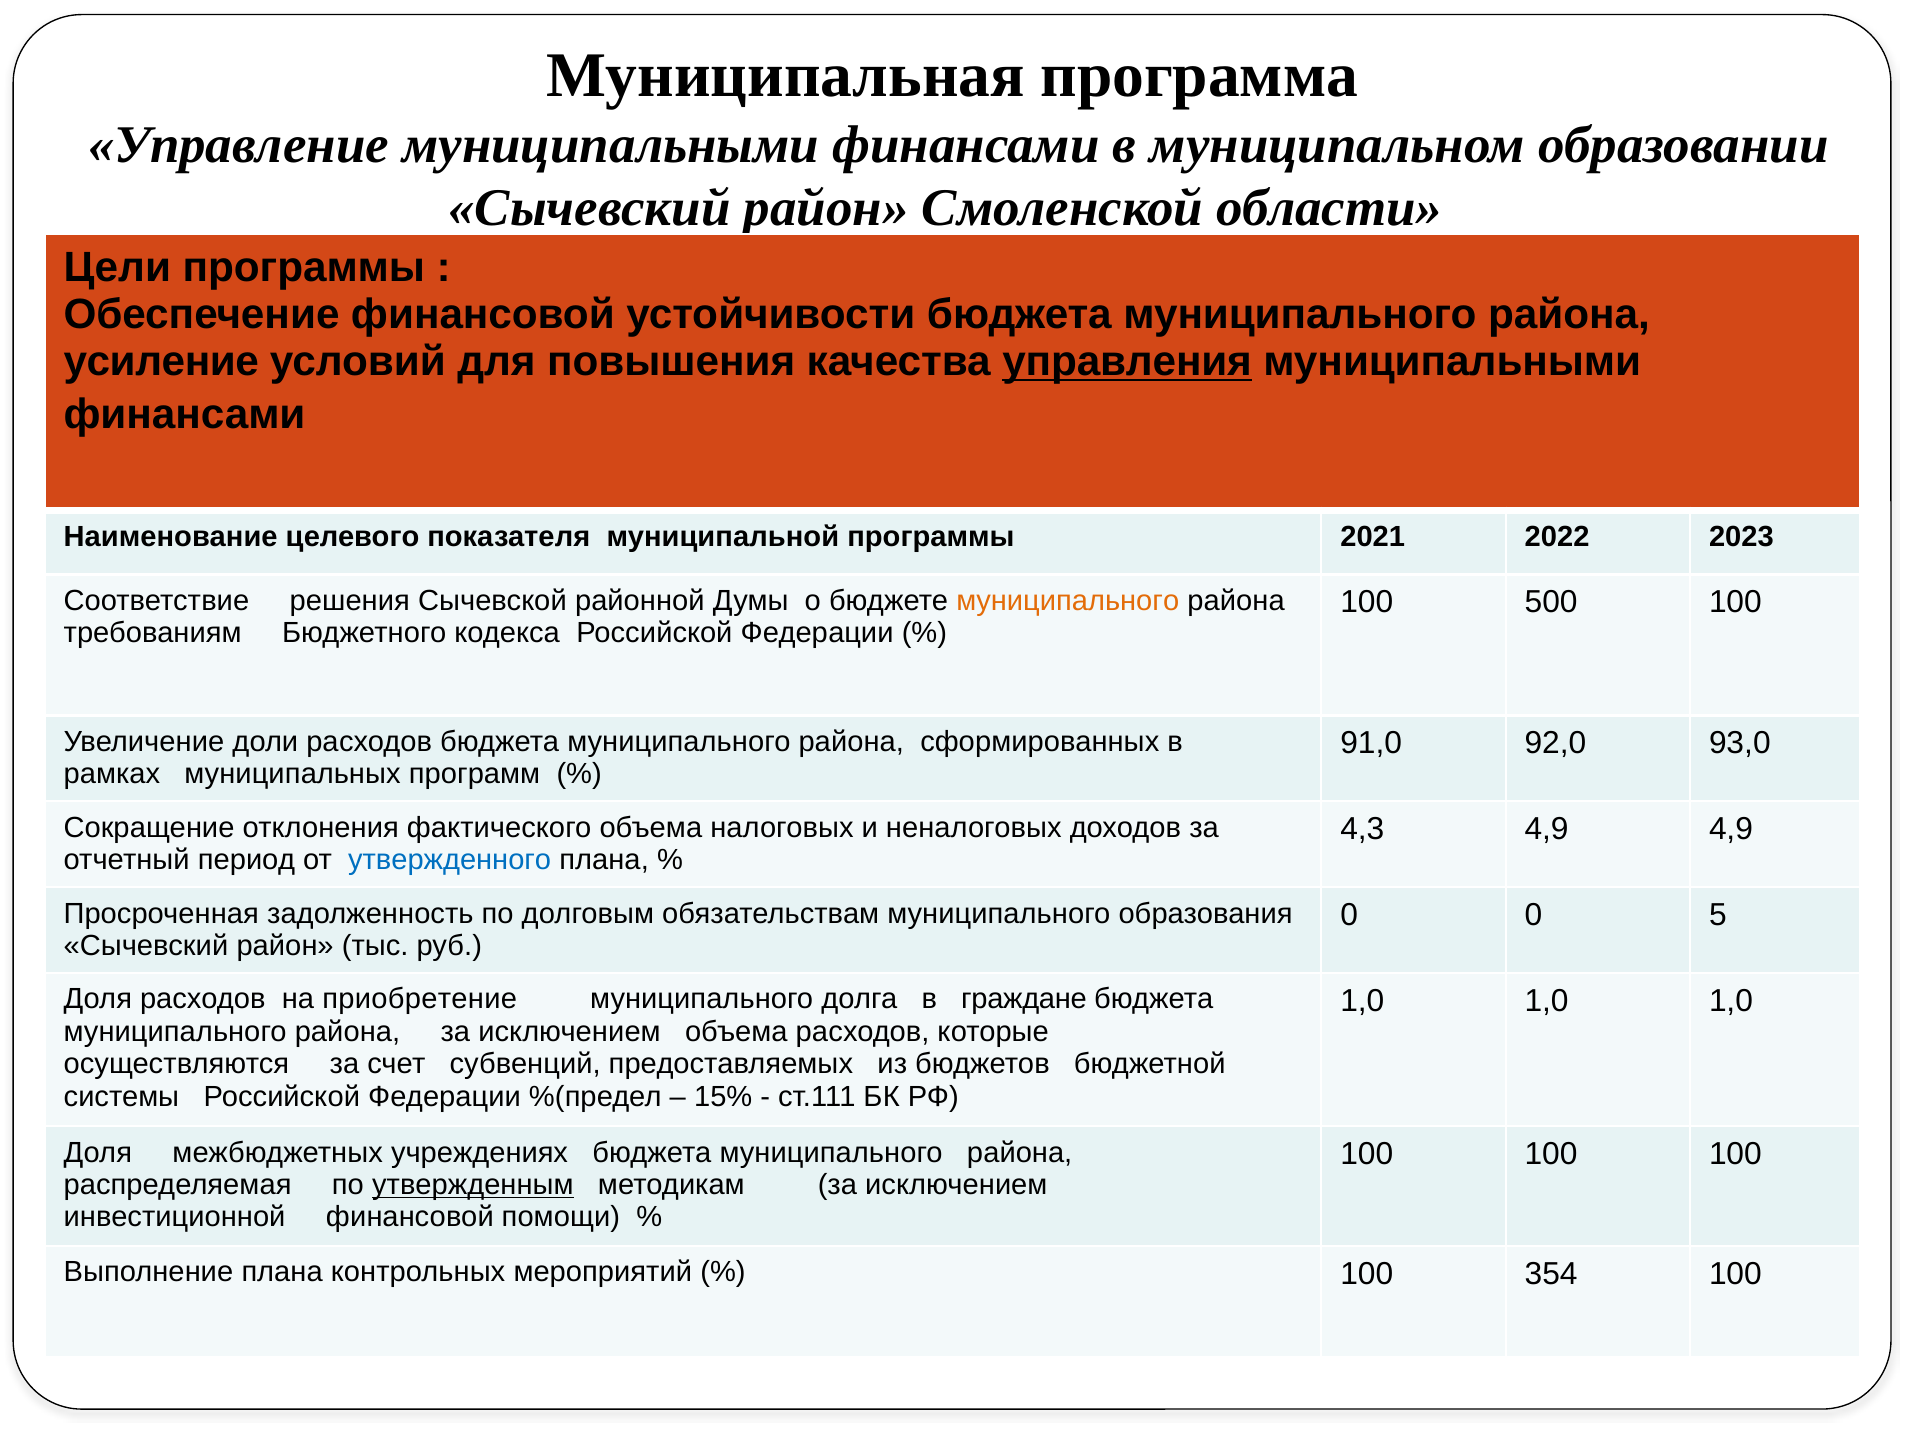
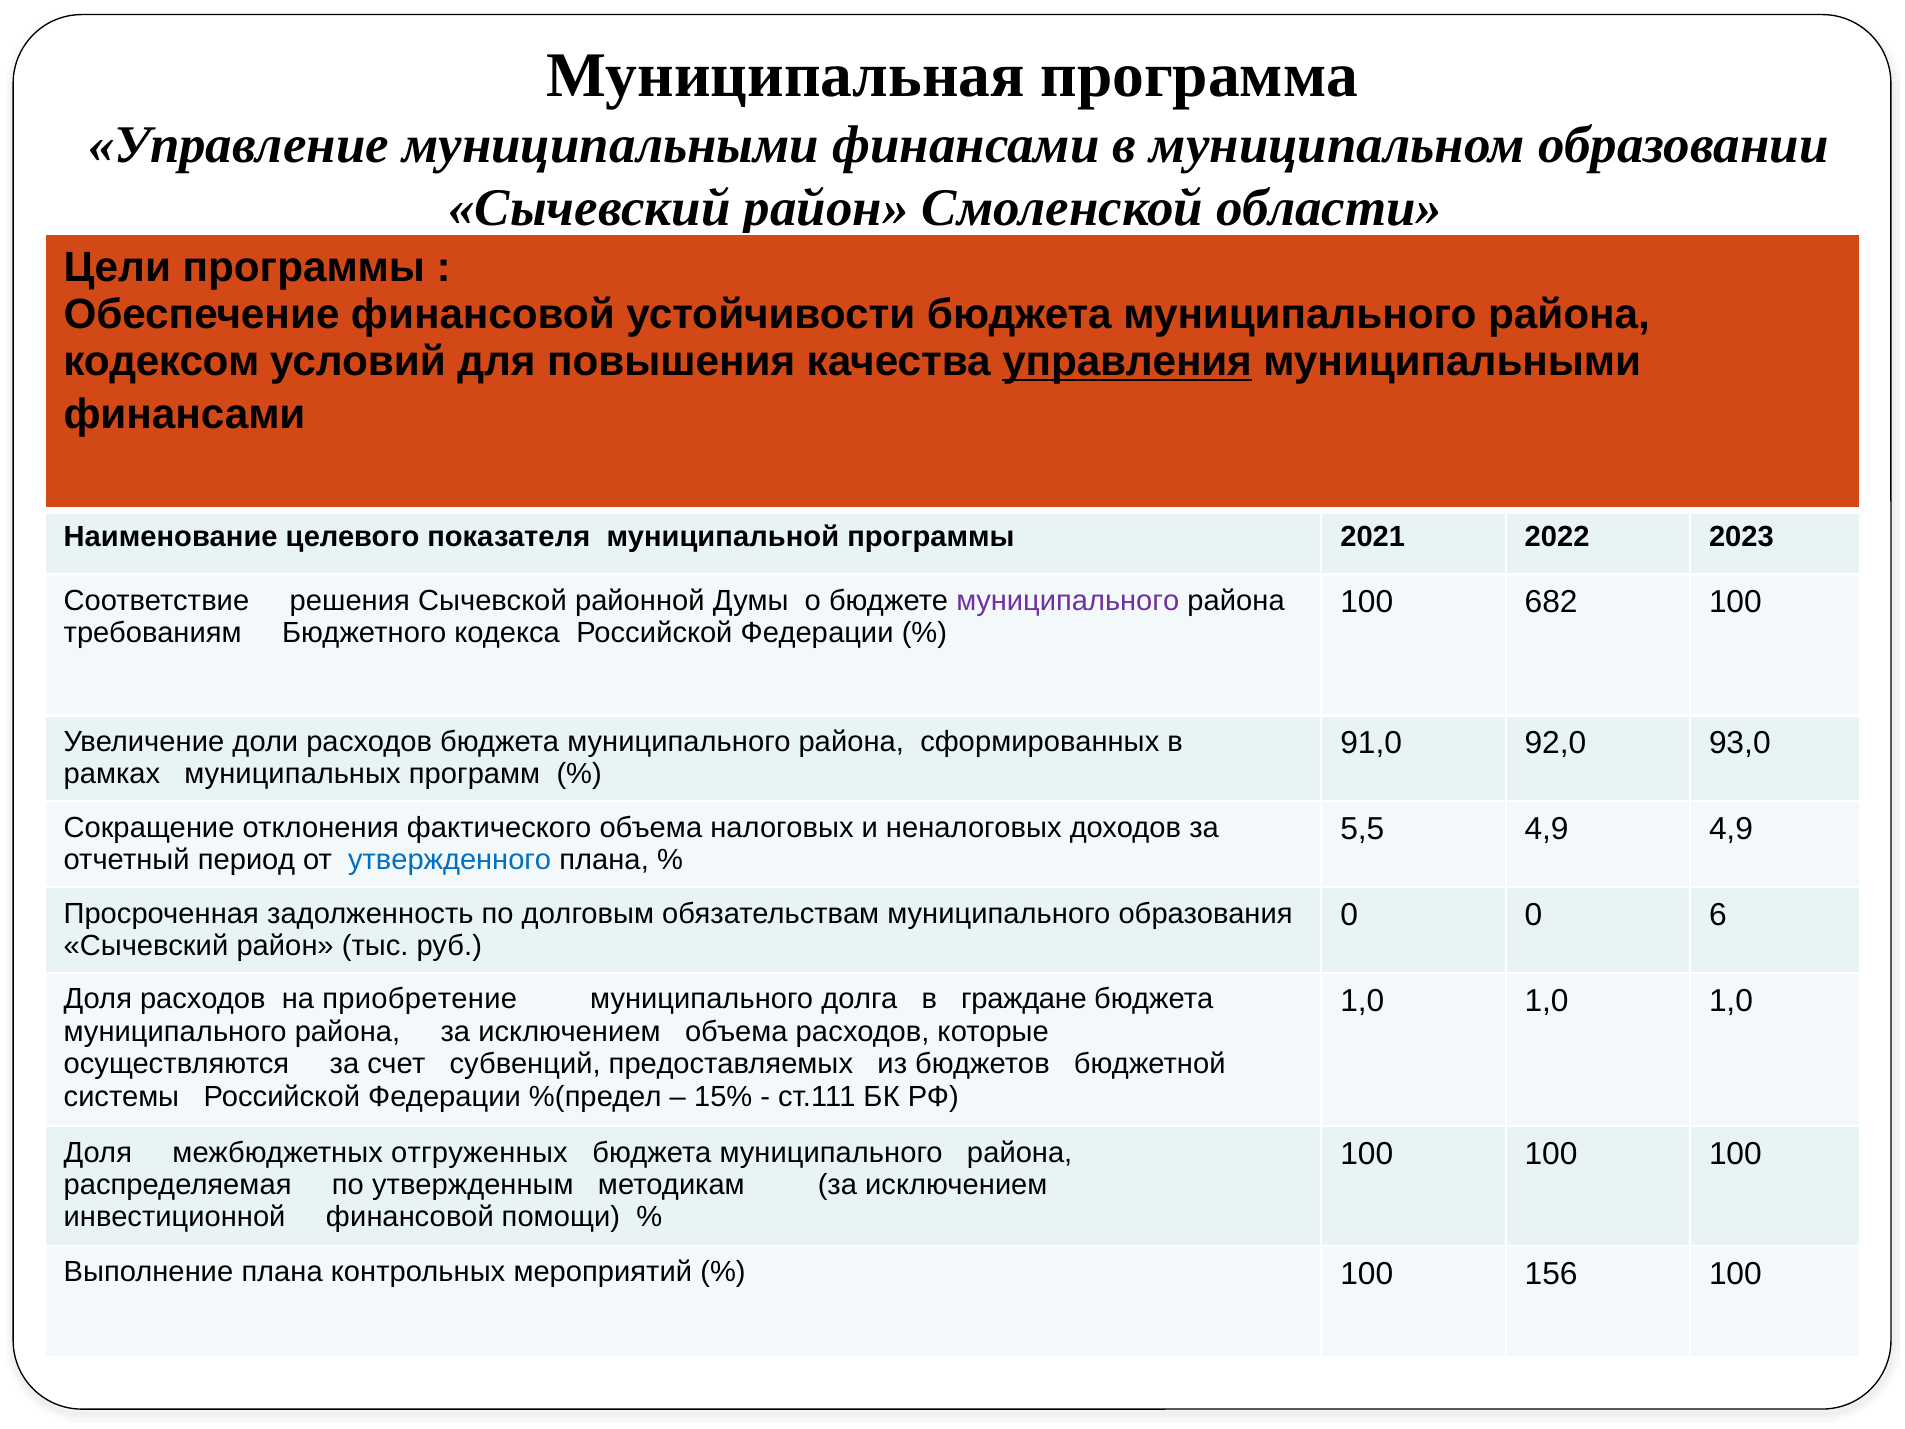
усиление: усиление -> кодексом (161, 362)
муниципального colour: orange -> purple (1068, 601)
500: 500 -> 682 (1551, 602)
4,3: 4,3 -> 5,5 (1362, 829)
5: 5 -> 6 (1718, 915)
учреждениях: учреждениях -> отгруженных (479, 1152)
утвержденным underline: present -> none (473, 1185)
354: 354 -> 156 (1551, 1274)
